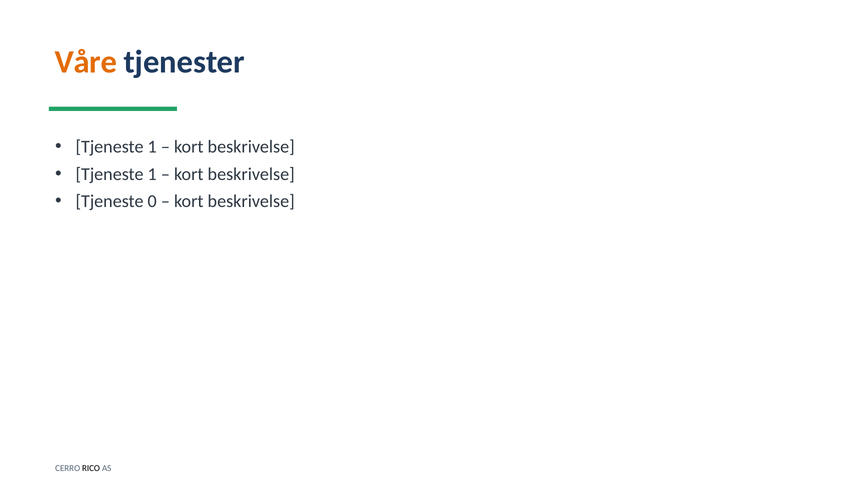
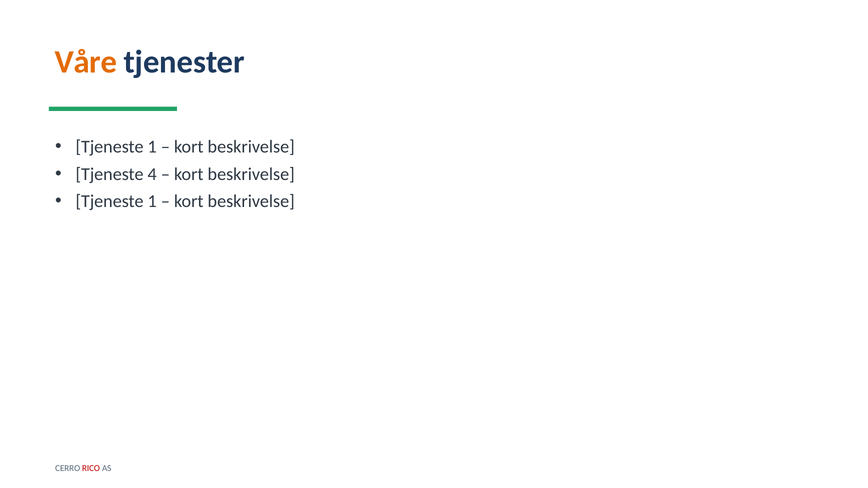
1: 1 -> 4 (152, 174)
0: 0 -> 1 (152, 201)
RICO colour: black -> red (91, 468)
